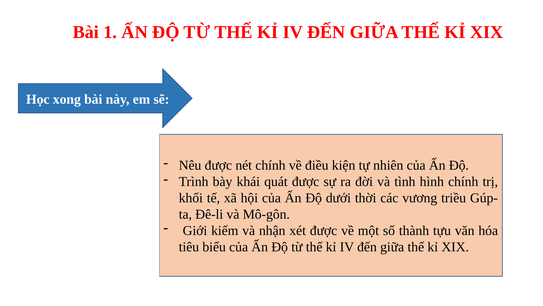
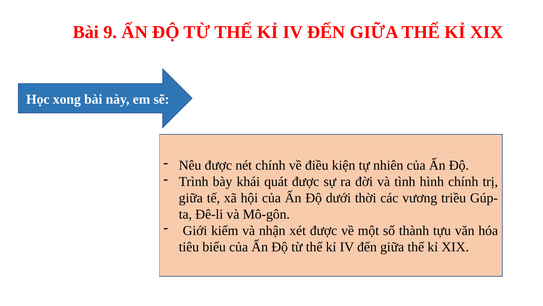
Bài 1: 1 -> 9 (110, 32)
khối: khối -> giữa (191, 198)
